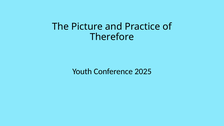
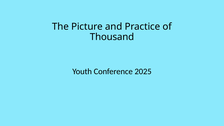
Therefore: Therefore -> Thousand (112, 37)
